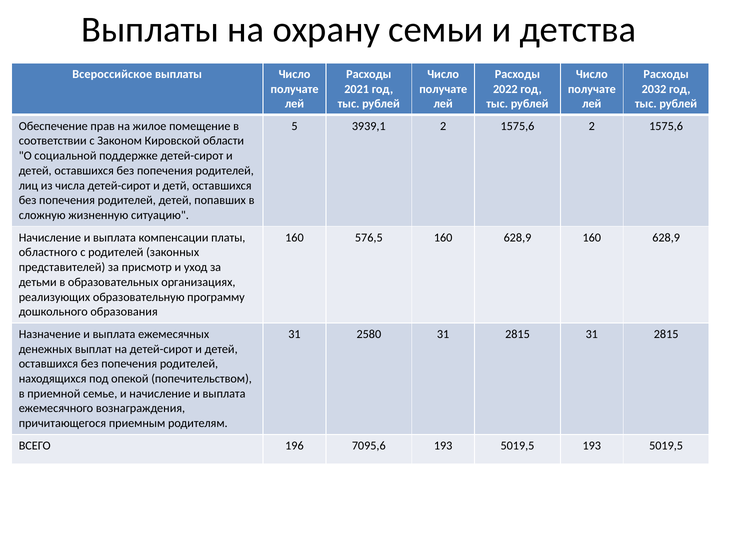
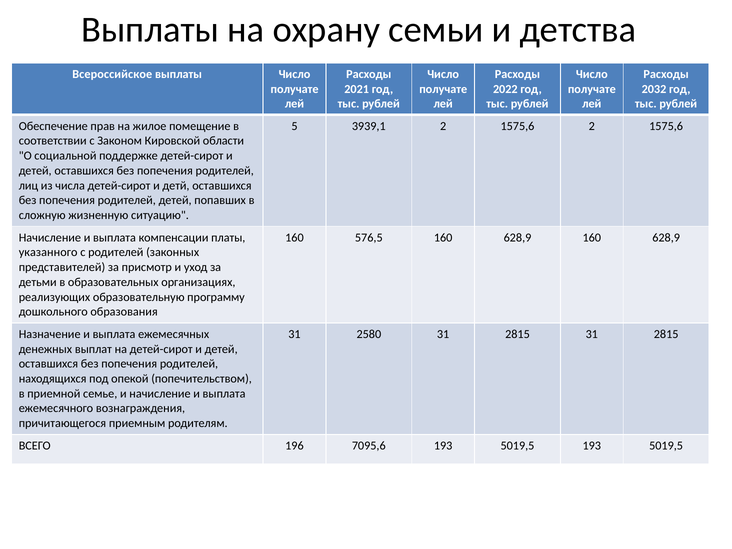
областного: областного -> указанного (48, 252)
